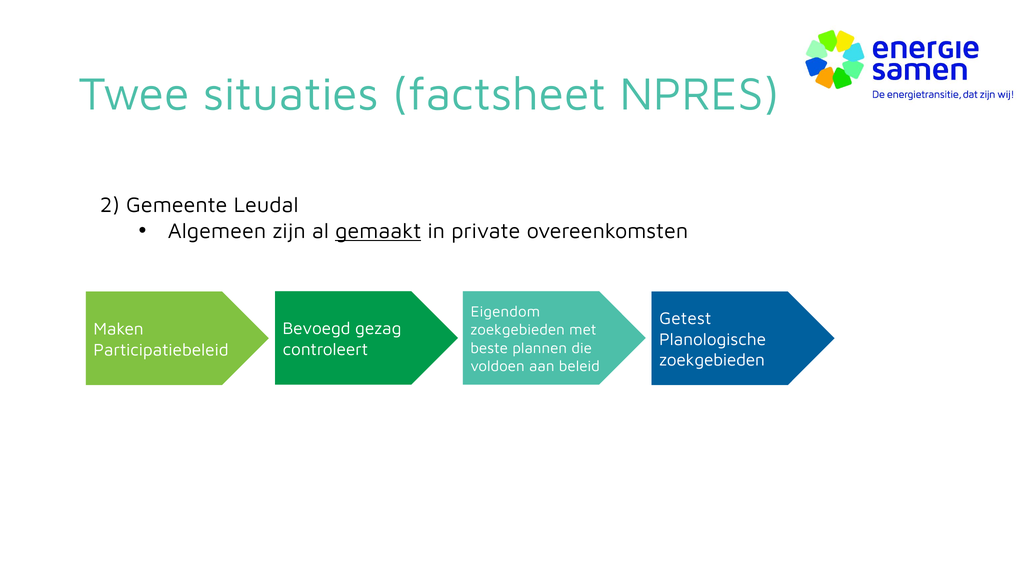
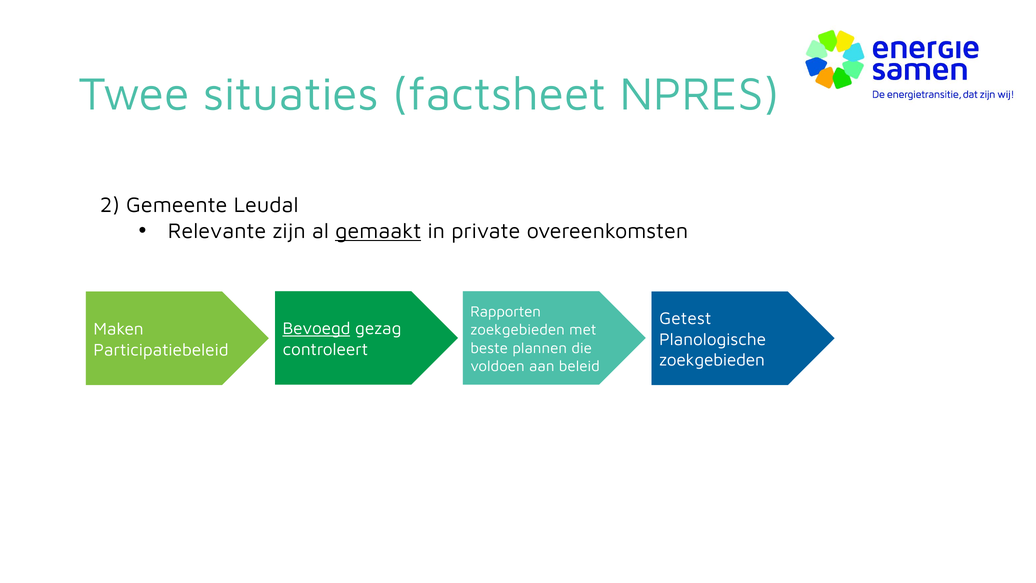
Algemeen: Algemeen -> Relevante (217, 231)
Eigendom: Eigendom -> Rapporten (506, 312)
Bevoegd underline: none -> present (317, 329)
